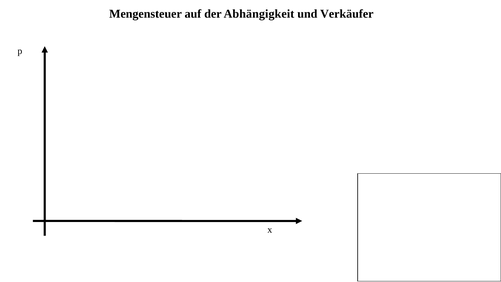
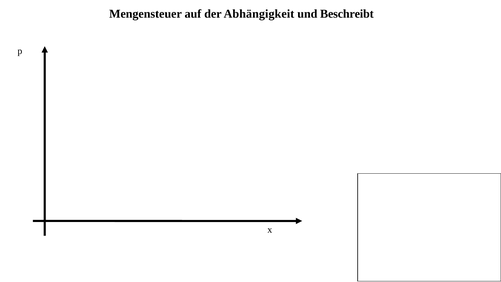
Verkäufer: Verkäufer -> Beschreibt (347, 14)
